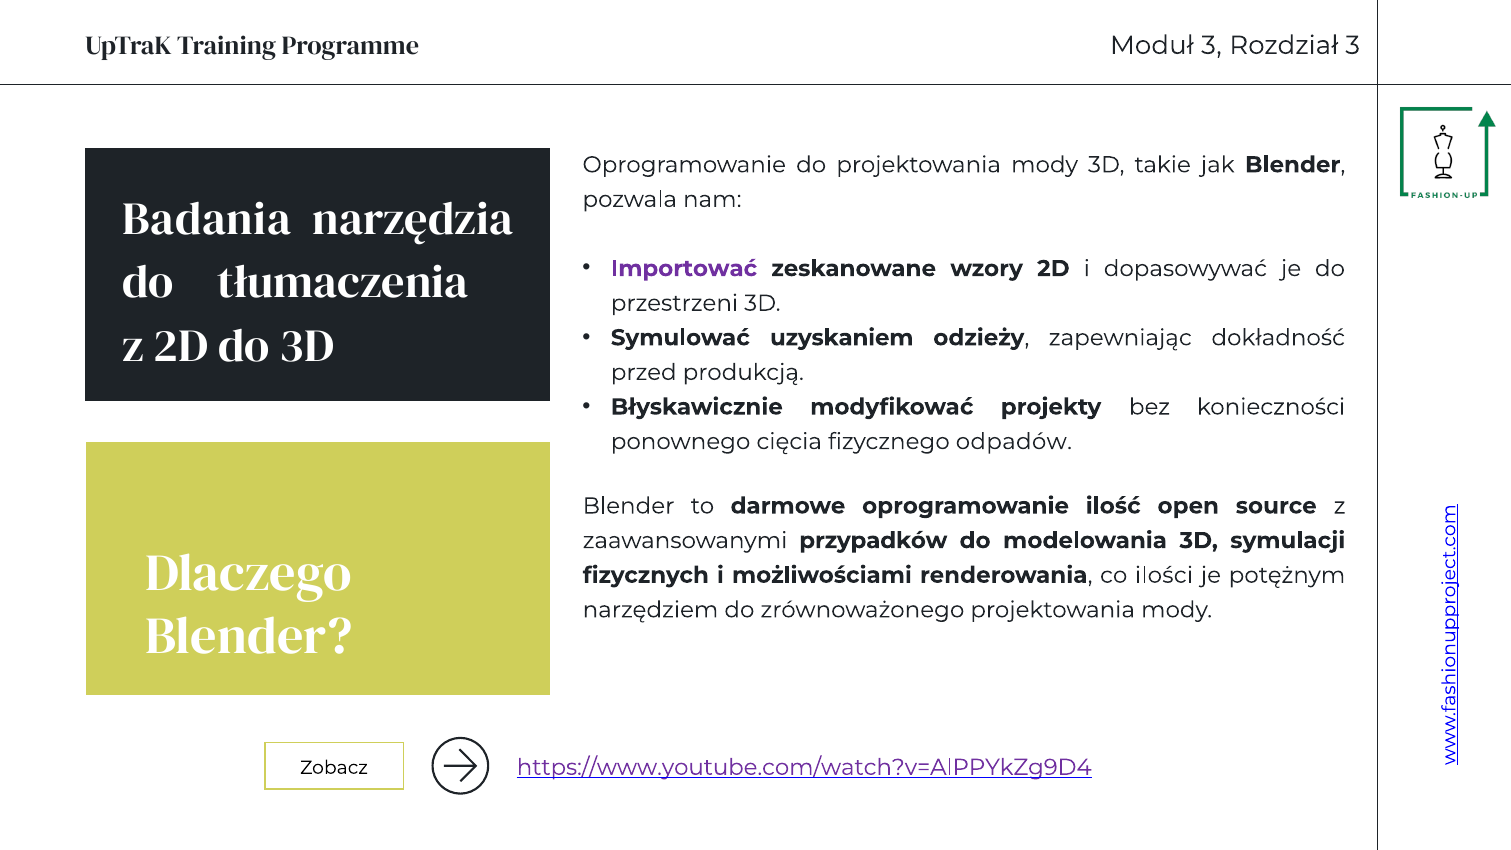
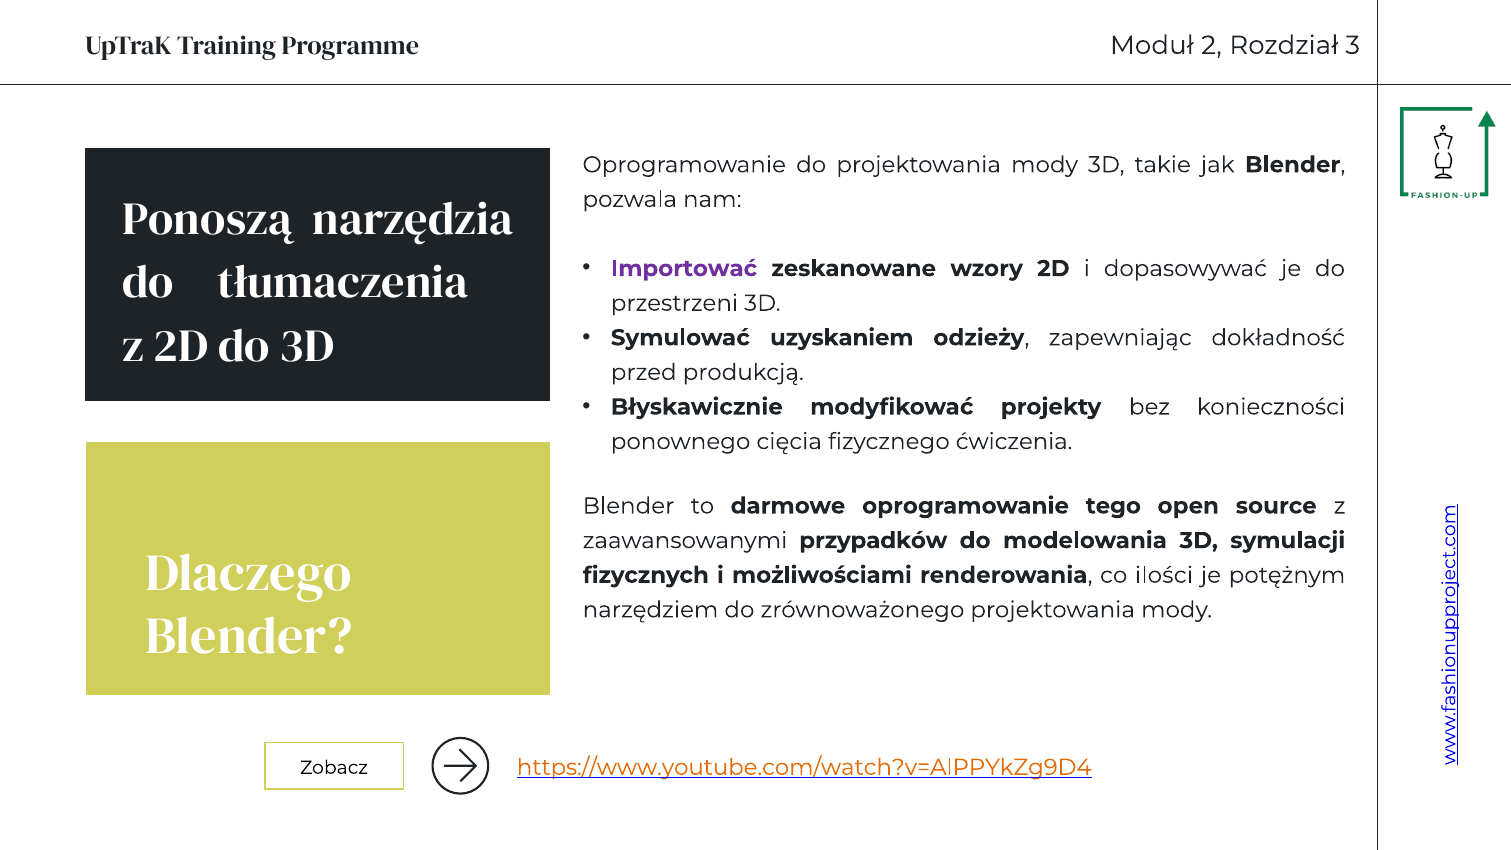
Moduł 3: 3 -> 2 (1211, 45)
Badania: Badania -> Ponoszą (207, 219)
odpadów: odpadów -> ćwiczenia (1014, 441)
ilość: ilość -> tego (1113, 506)
https://www.youtube.com/watch?v=AlPPYkZg9D4 colour: purple -> orange (804, 767)
